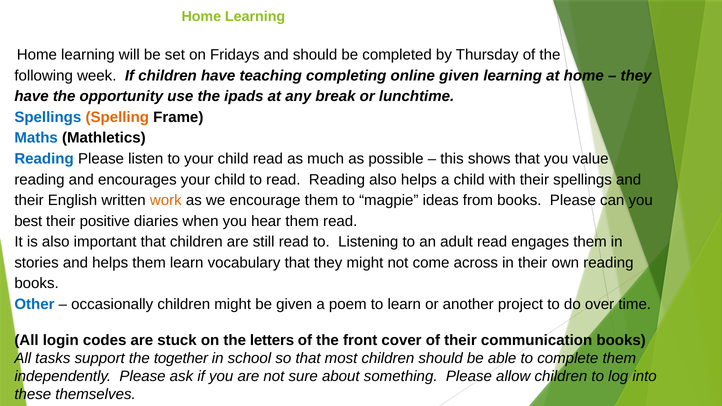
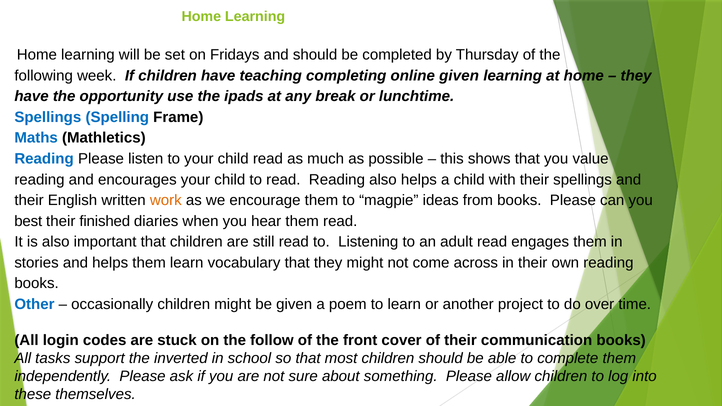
Spelling colour: orange -> blue (117, 117)
positive: positive -> finished (105, 221)
letters: letters -> follow (272, 340)
together: together -> inverted (181, 358)
